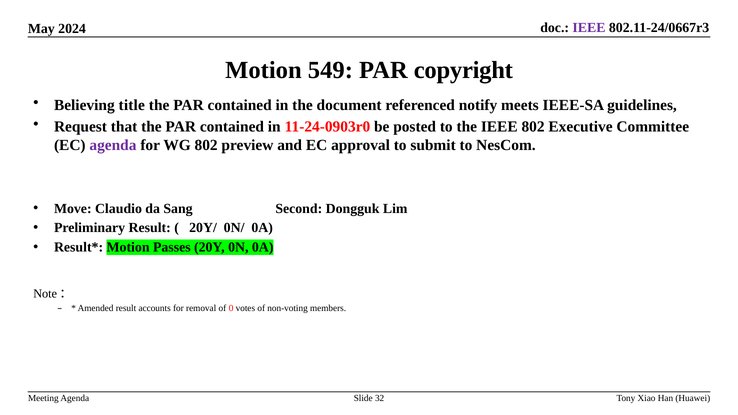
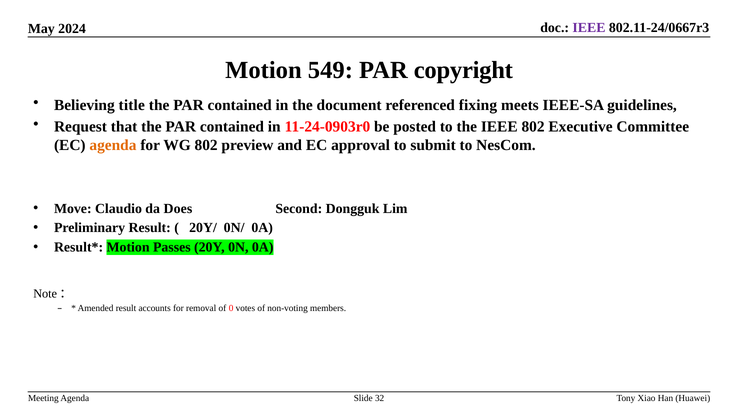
notify: notify -> fixing (478, 105)
agenda colour: purple -> orange (113, 145)
Sang: Sang -> Does (178, 209)
